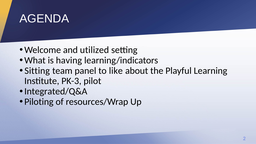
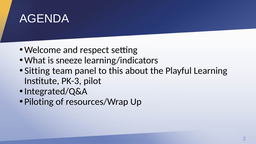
utilized: utilized -> respect (94, 50)
having: having -> sneeze (69, 60)
like: like -> this (116, 71)
